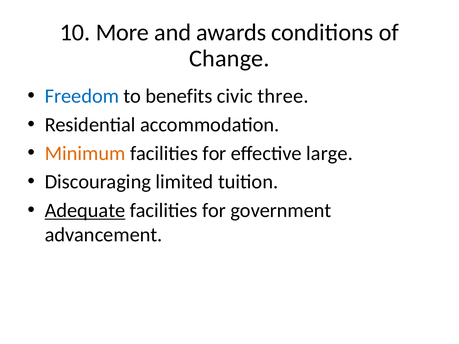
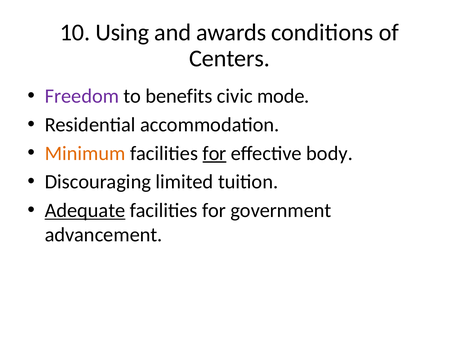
More: More -> Using (122, 33)
Change: Change -> Centers (230, 59)
Freedom colour: blue -> purple (82, 96)
three: three -> mode (283, 96)
for underline: none -> present (215, 153)
large: large -> body (330, 153)
